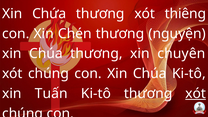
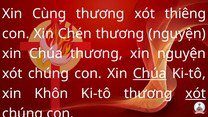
Chứa: Chứa -> Cùng (49, 14)
xin chuyên: chuyên -> nguyện (182, 54)
Chúa underline: none -> present (150, 74)
Tuấn: Tuấn -> Khôn (51, 94)
